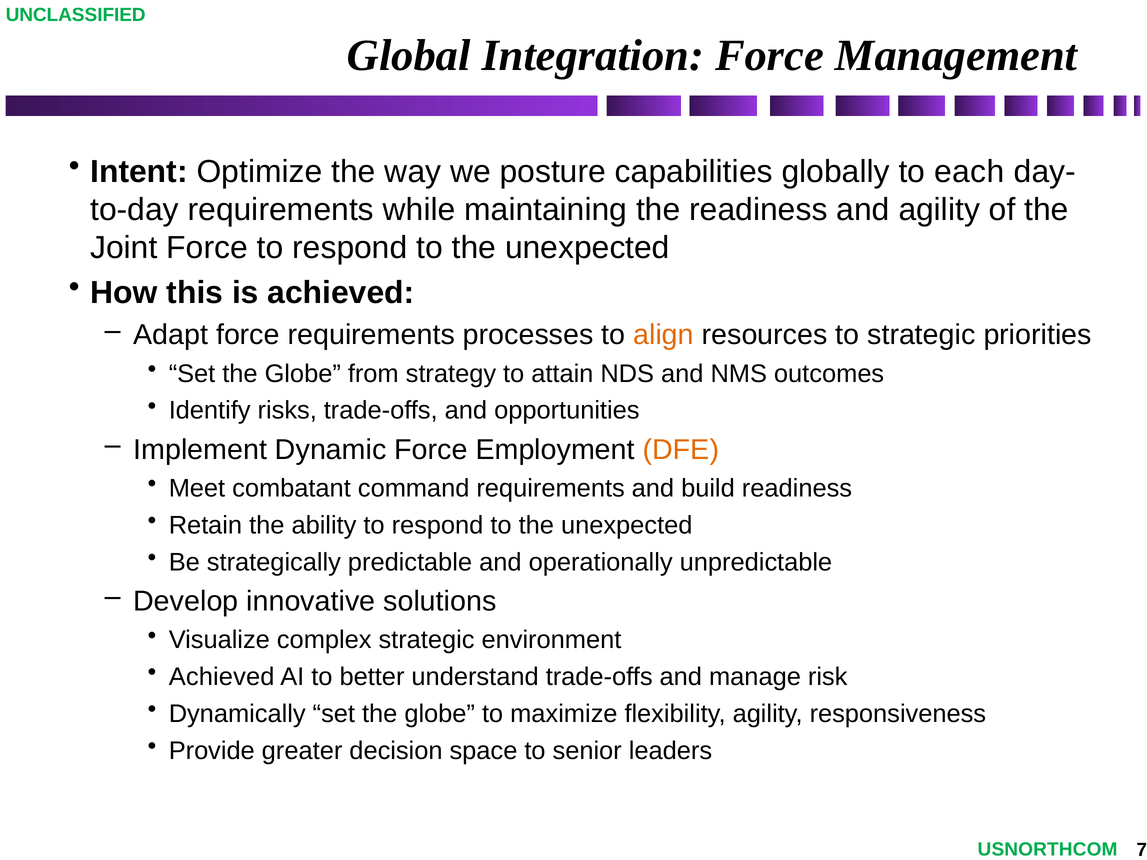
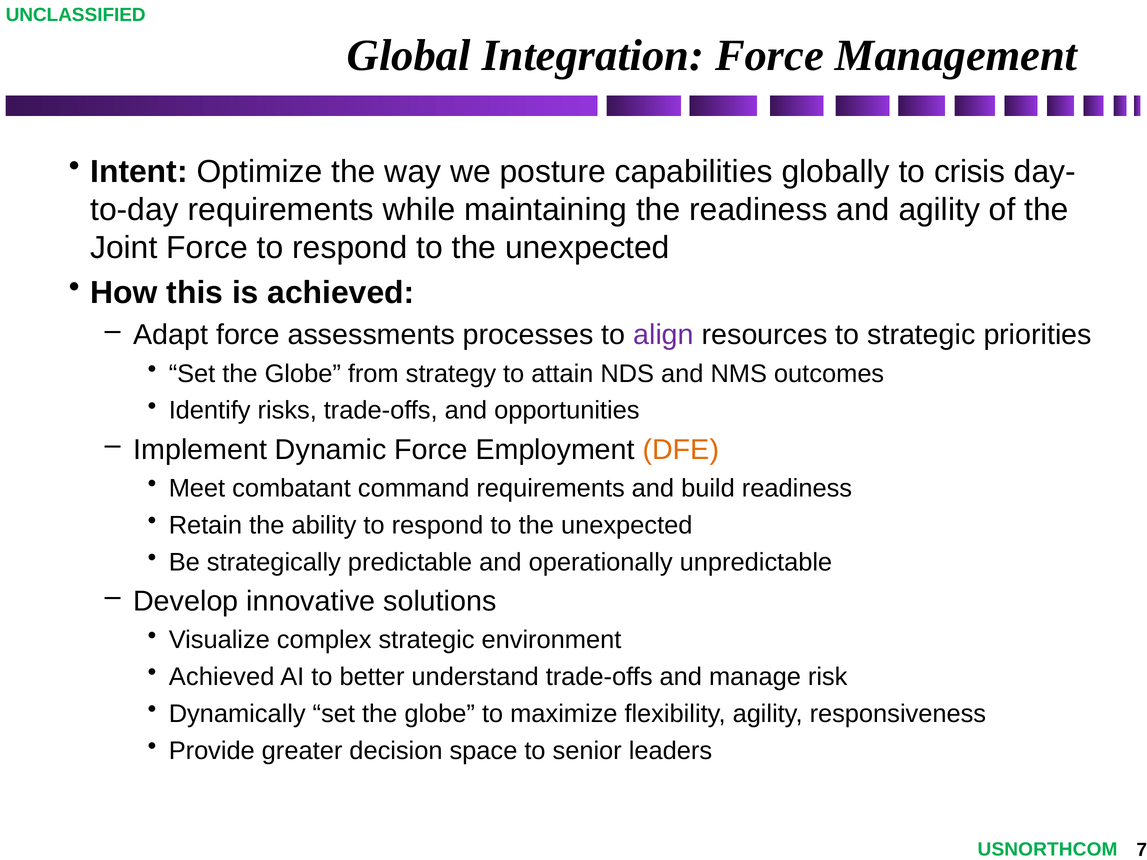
each: each -> crisis (970, 172)
force requirements: requirements -> assessments (371, 335)
align colour: orange -> purple (664, 335)
